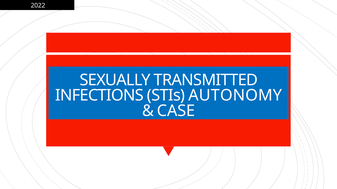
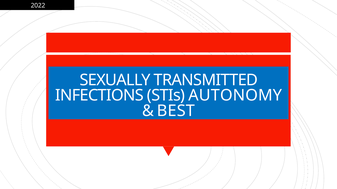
CASE: CASE -> BEST (176, 111)
